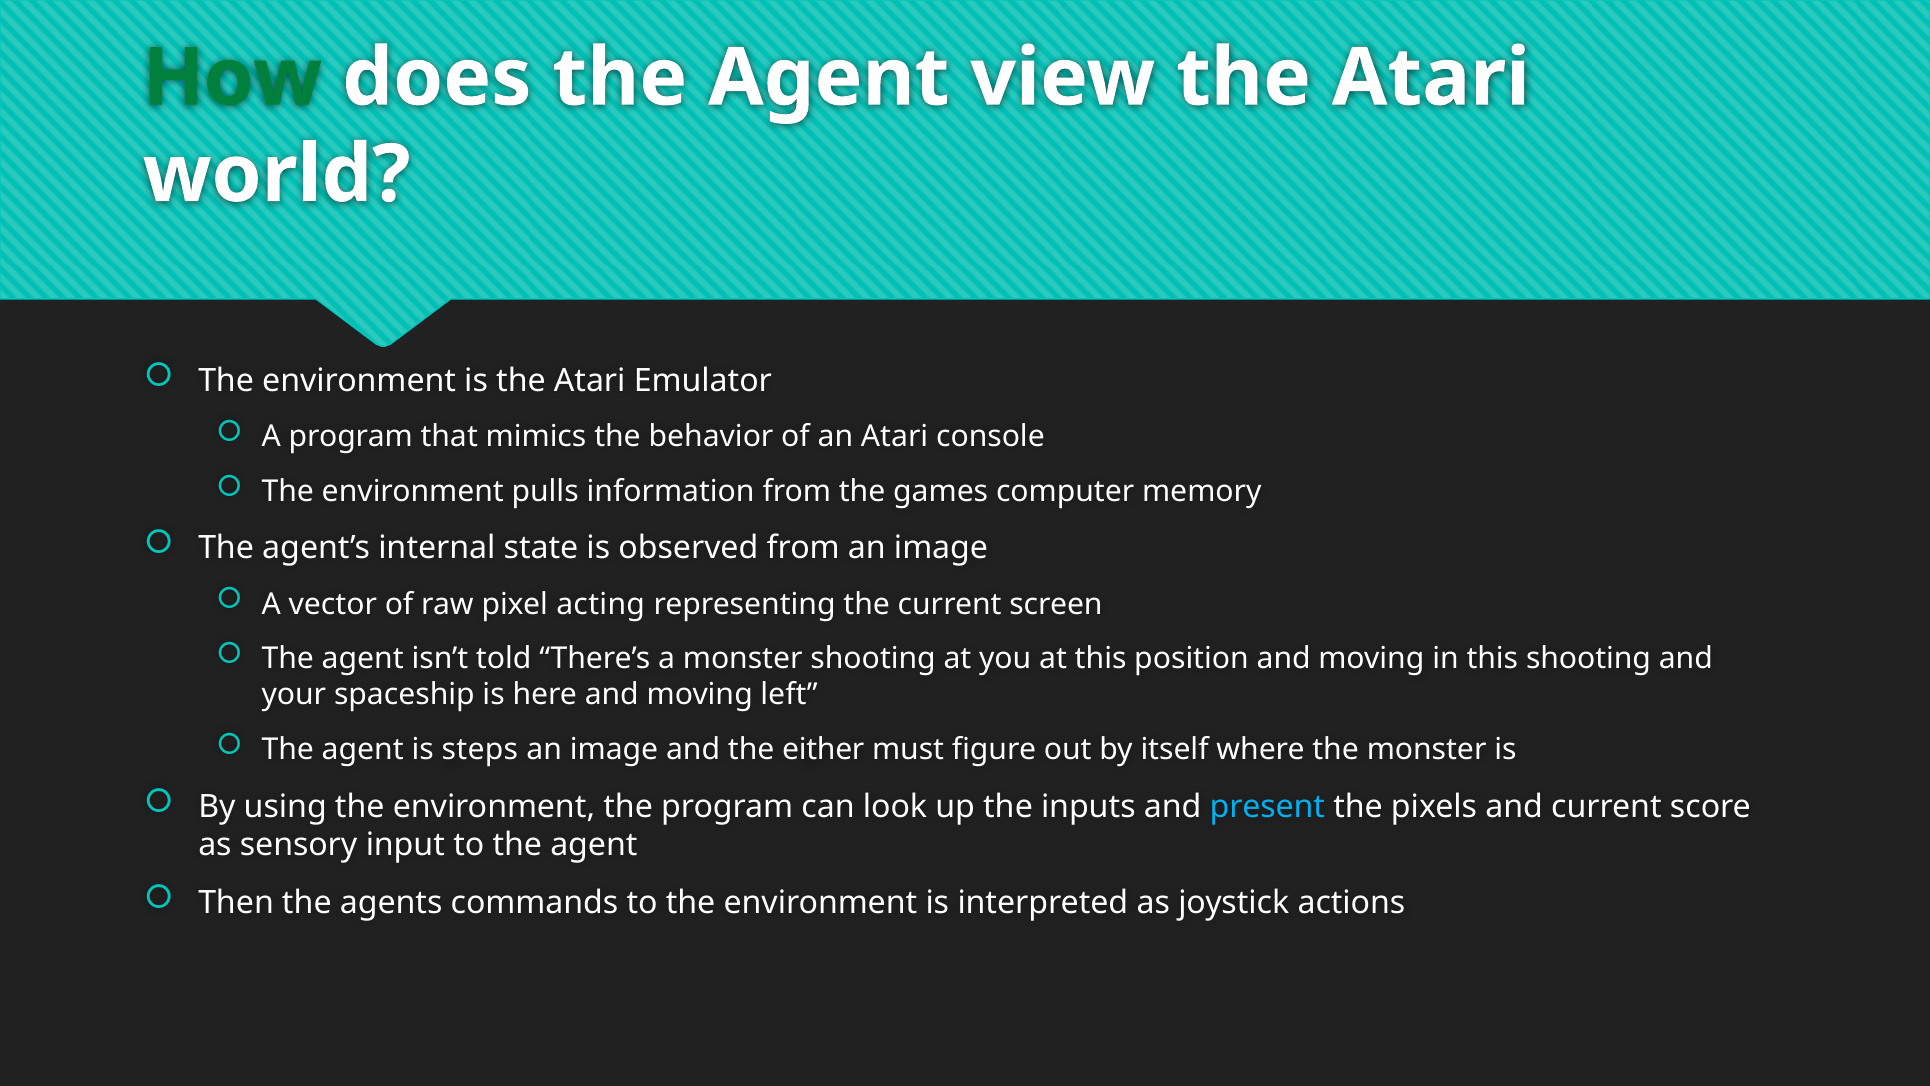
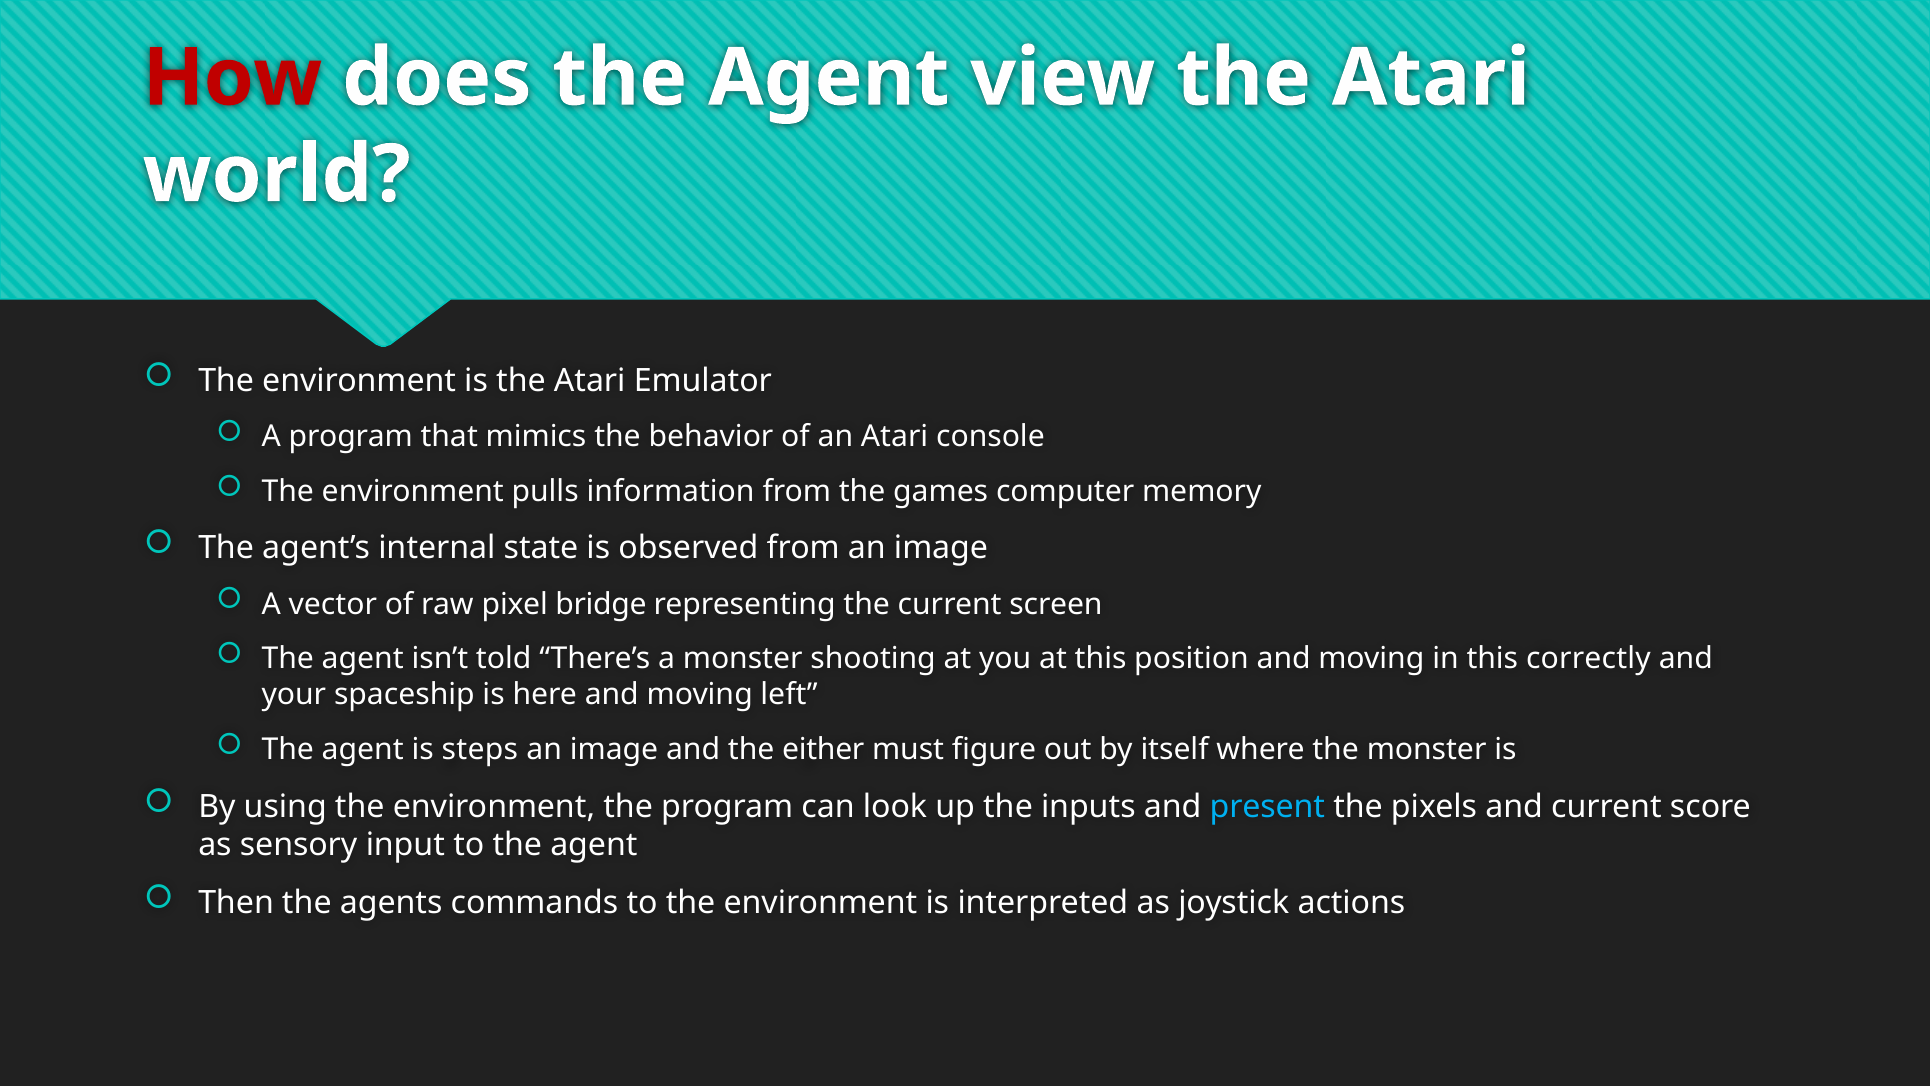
How colour: green -> red (232, 78)
acting: acting -> bridge (601, 604)
this shooting: shooting -> correctly (1588, 659)
